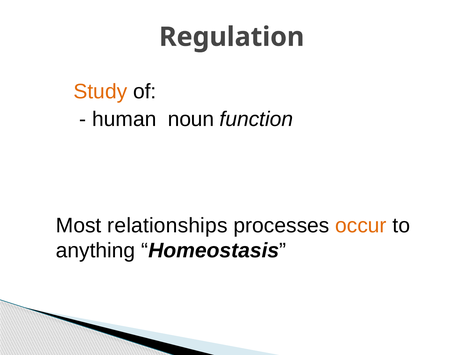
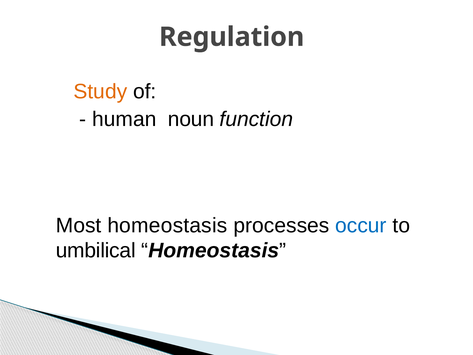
Most relationships: relationships -> homeostasis (167, 225)
occur colour: orange -> blue (361, 225)
anything: anything -> umbilical (96, 251)
